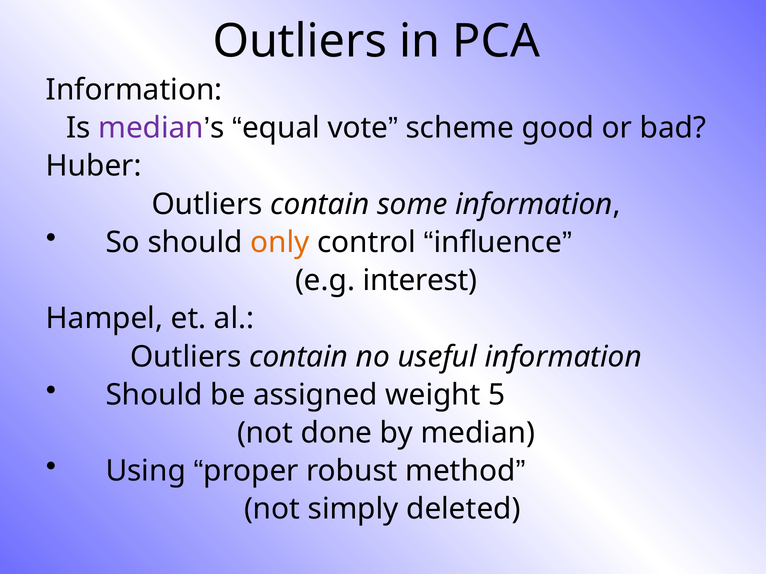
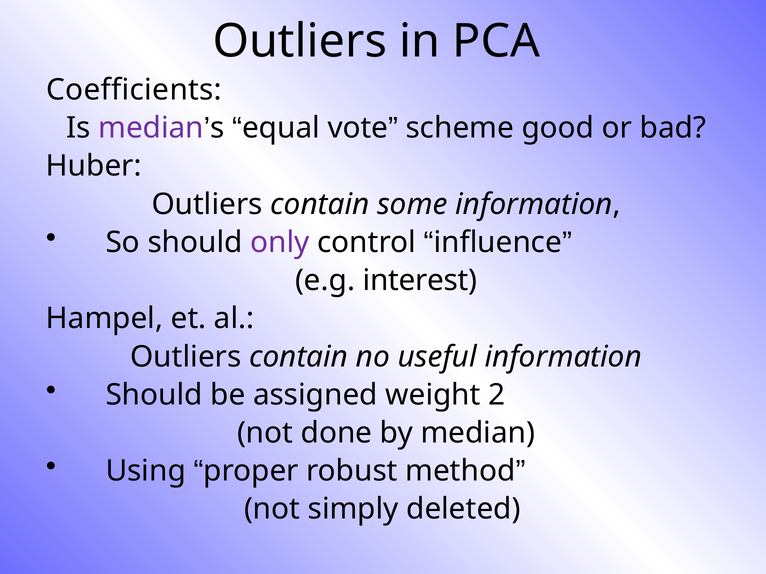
Information: Information -> Coefficients (134, 90)
only colour: orange -> purple (280, 243)
5: 5 -> 2 (497, 395)
